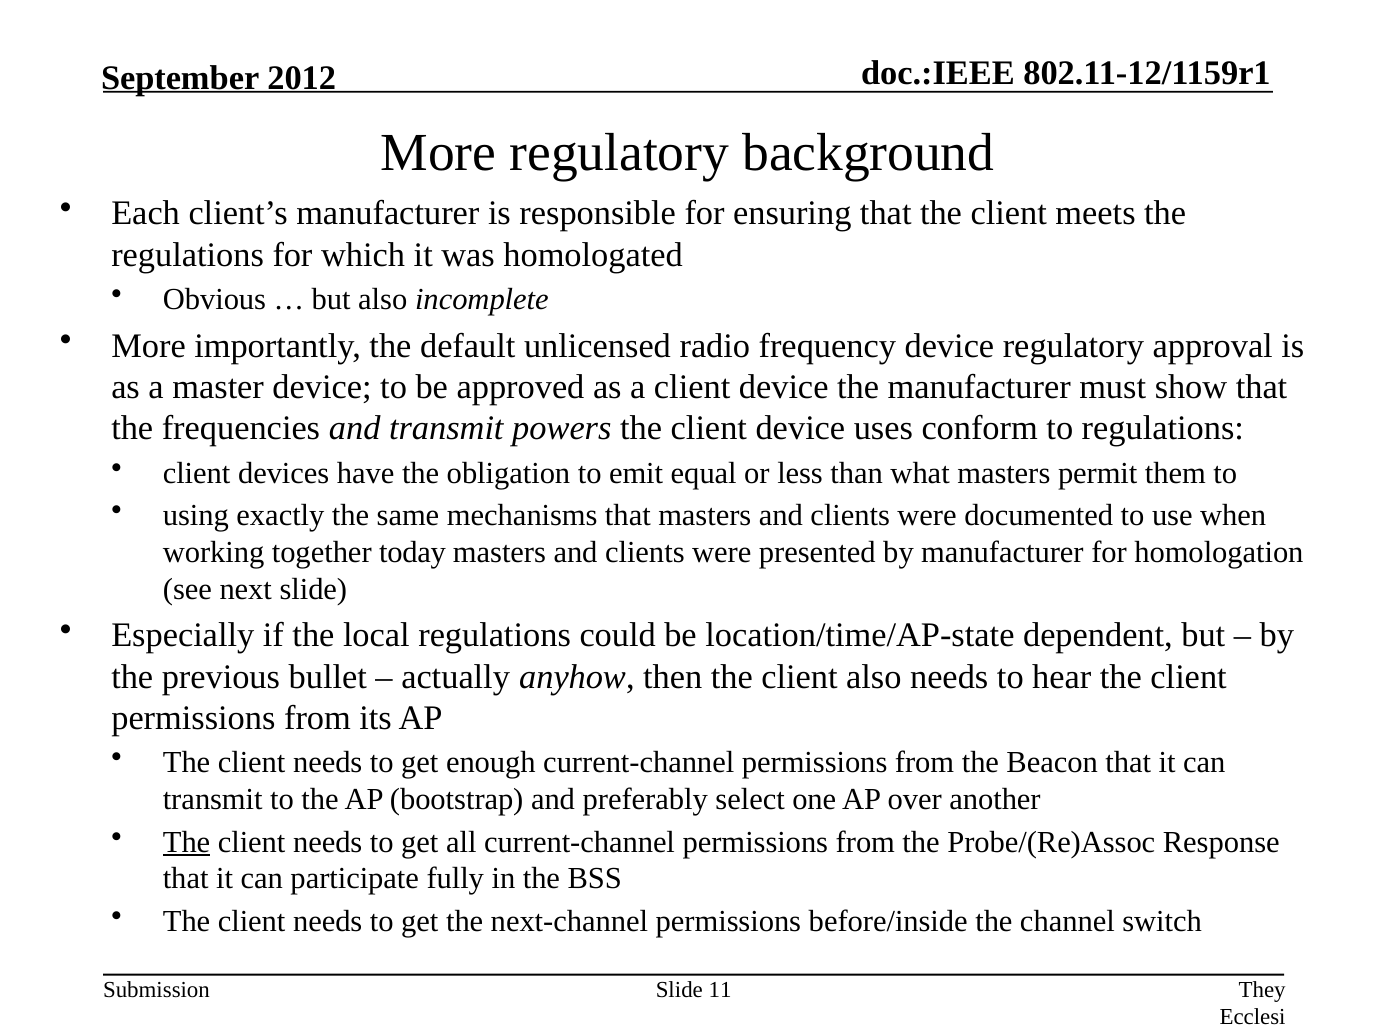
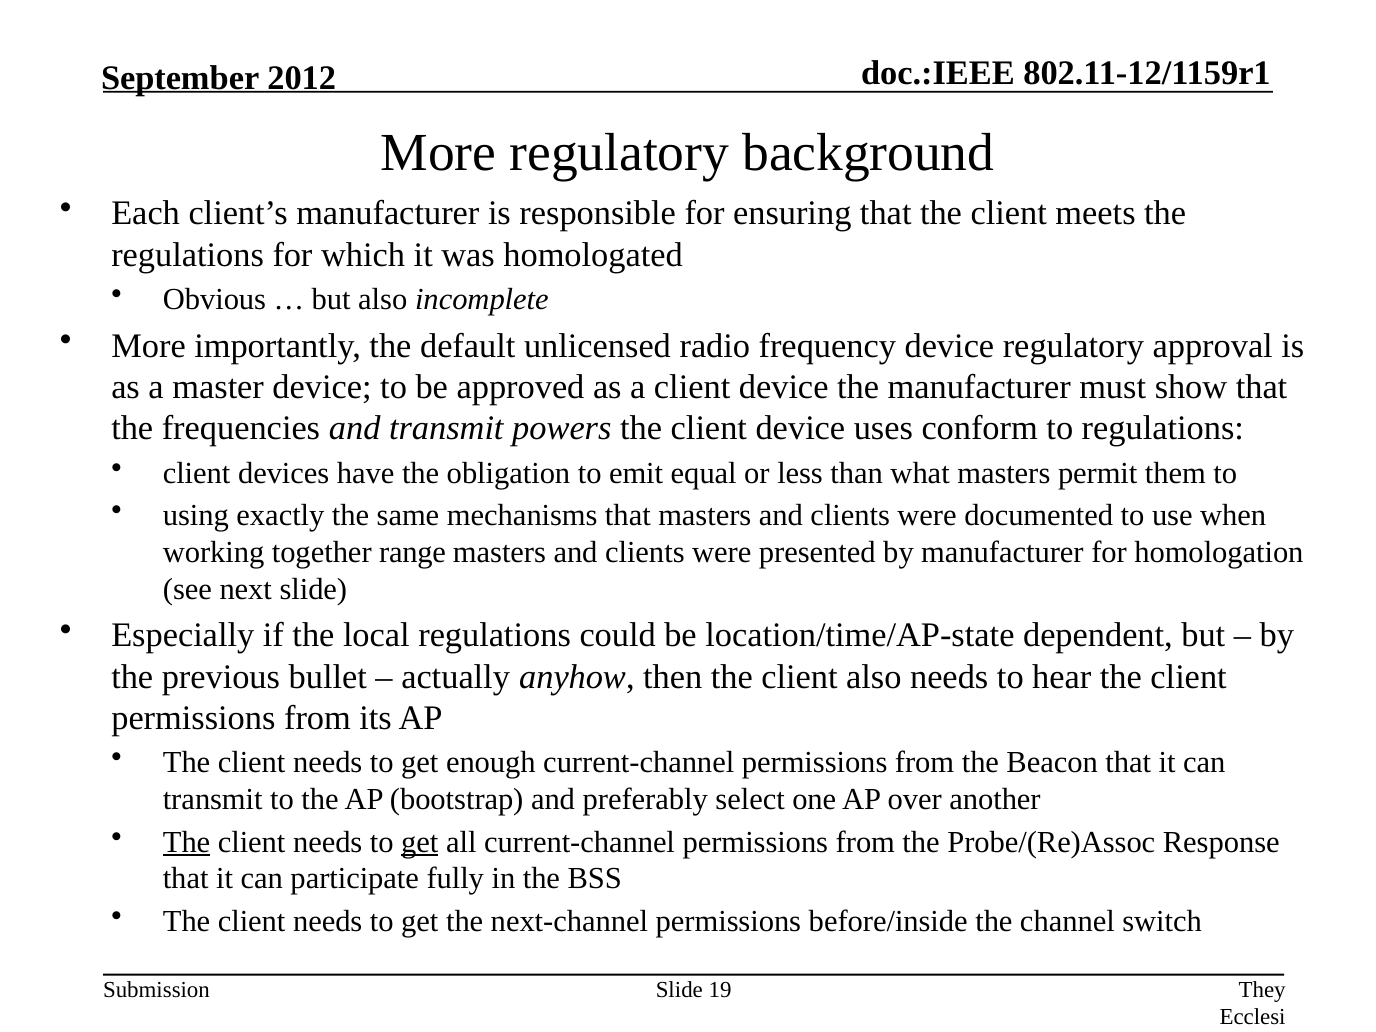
today: today -> range (413, 553)
get underline: none -> present (420, 842)
11: 11 -> 19 (720, 990)
